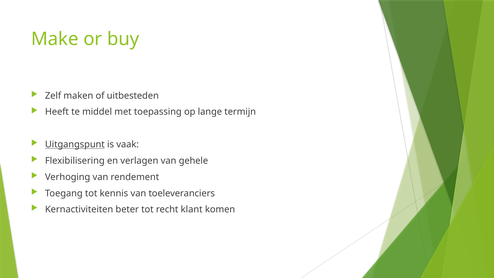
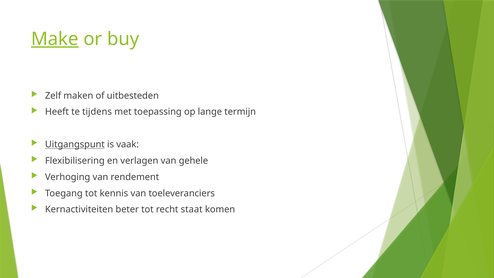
Make underline: none -> present (55, 39)
middel: middel -> tijdens (97, 112)
klant: klant -> staat (192, 209)
